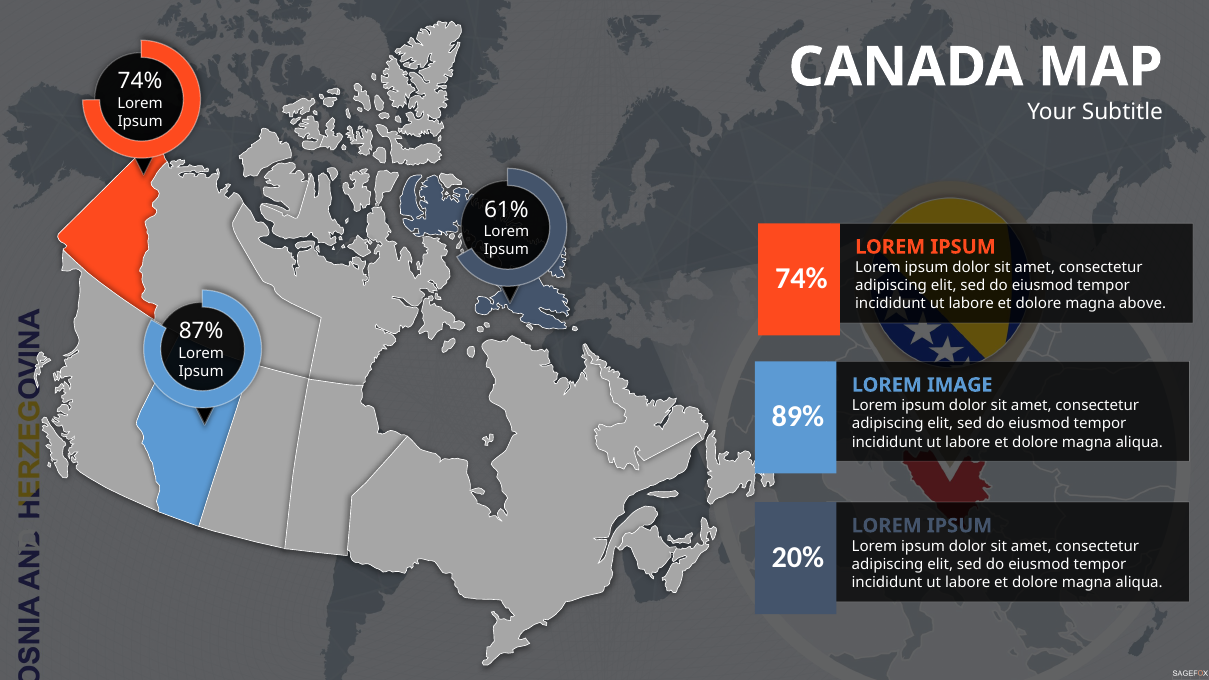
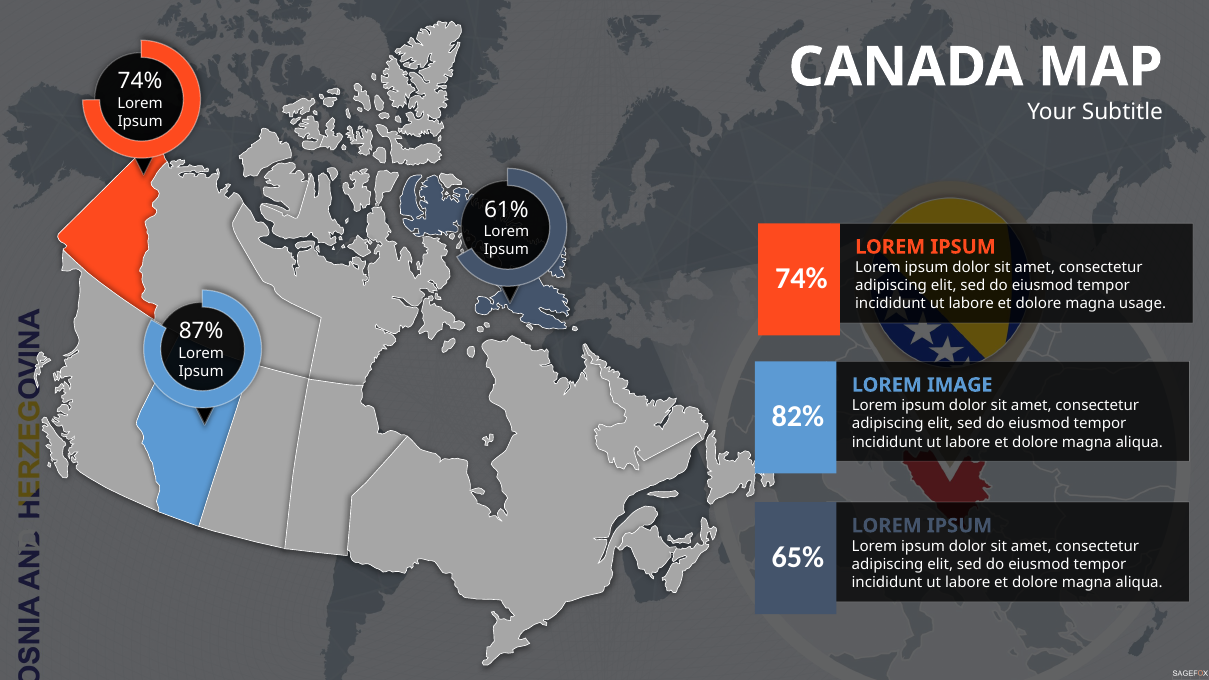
above: above -> usage (1143, 304)
89%: 89% -> 82% (798, 416)
20%: 20% -> 65% (798, 557)
